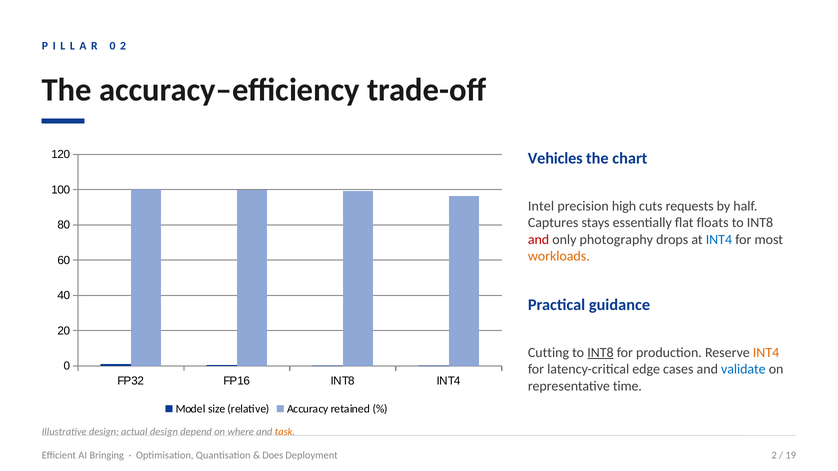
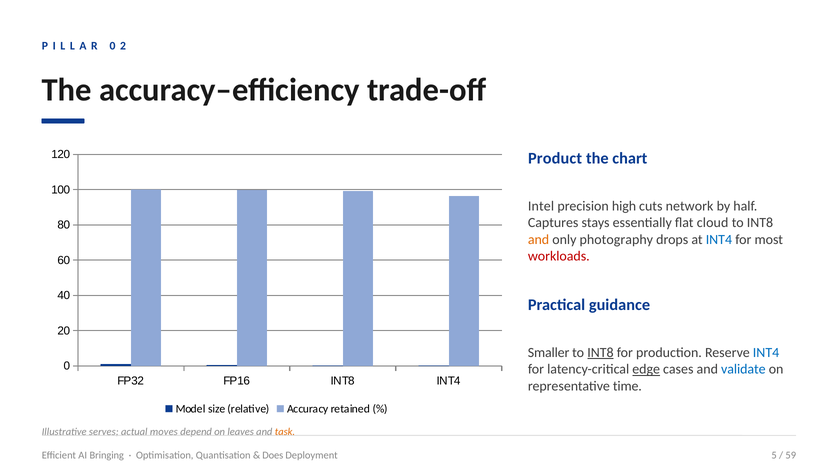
Vehicles: Vehicles -> Product (555, 158)
requests: requests -> network (690, 206)
floats: floats -> cloud (713, 223)
and colour: red -> orange (539, 240)
workloads colour: orange -> red (559, 257)
Cutting: Cutting -> Smaller (549, 353)
INT4 colour: orange -> blue (766, 353)
edge underline: none -> present (646, 370)
Illustrative design: design -> serves (104, 432)
actual design: design -> moves (164, 432)
where: where -> leaves (241, 432)
Deployment 2: 2 -> 5 (774, 456)
19: 19 -> 59 (791, 456)
